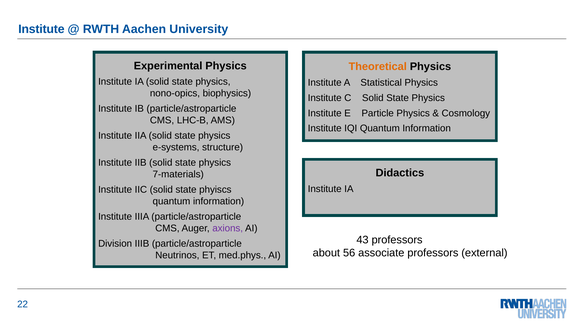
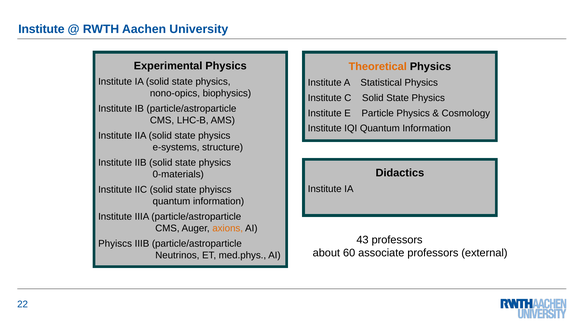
7-materials: 7-materials -> 0-materials (178, 174)
axions colour: purple -> orange (228, 228)
Division: Division -> Phyiscs (115, 243)
56: 56 -> 60 (349, 253)
